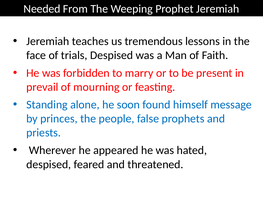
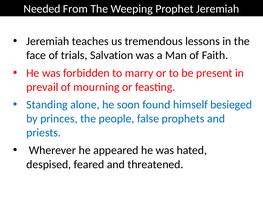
trials Despised: Despised -> Salvation (112, 55)
message: message -> besieged (231, 105)
